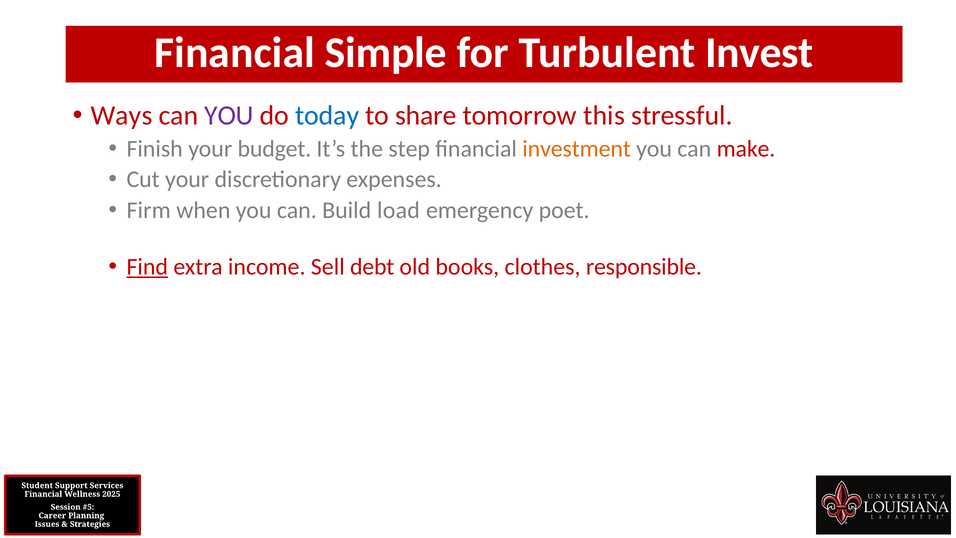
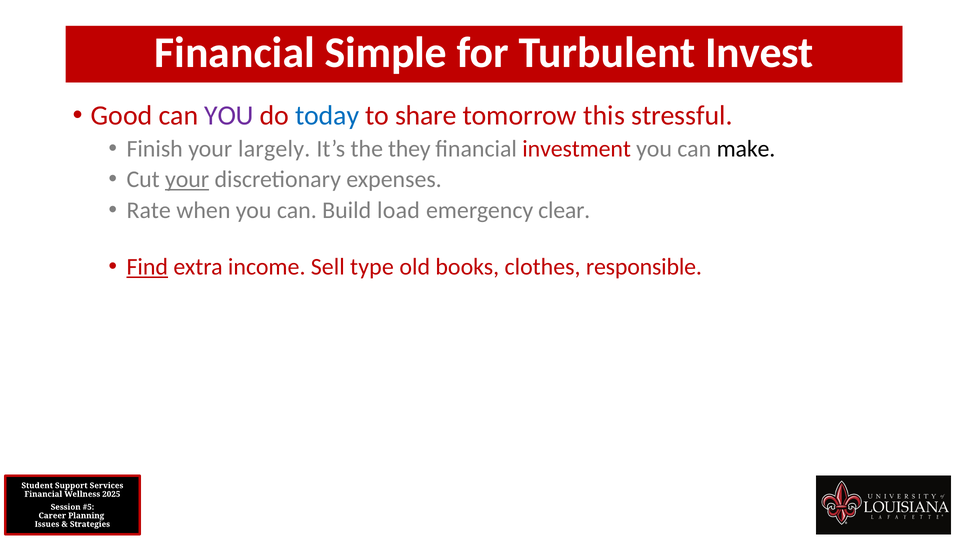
Ways: Ways -> Good (122, 116)
budget: budget -> largely (274, 149)
step: step -> they (409, 149)
investment colour: orange -> red (577, 149)
make colour: red -> black (746, 149)
your underline: none -> present (187, 179)
Firm: Firm -> Rate (149, 210)
poet: poet -> clear (564, 210)
debt: debt -> type (372, 267)
